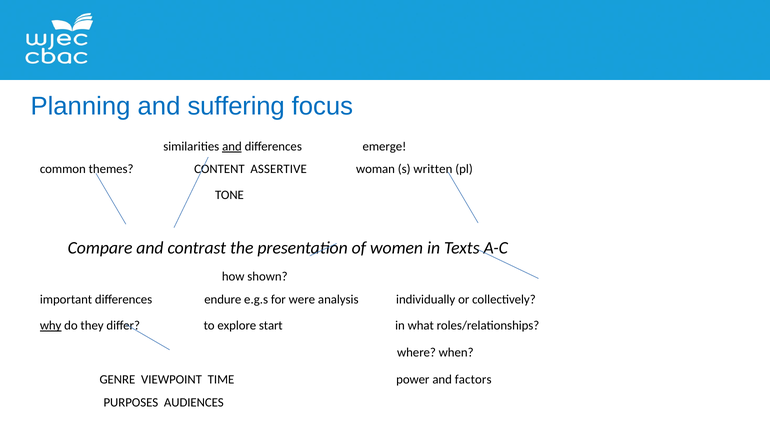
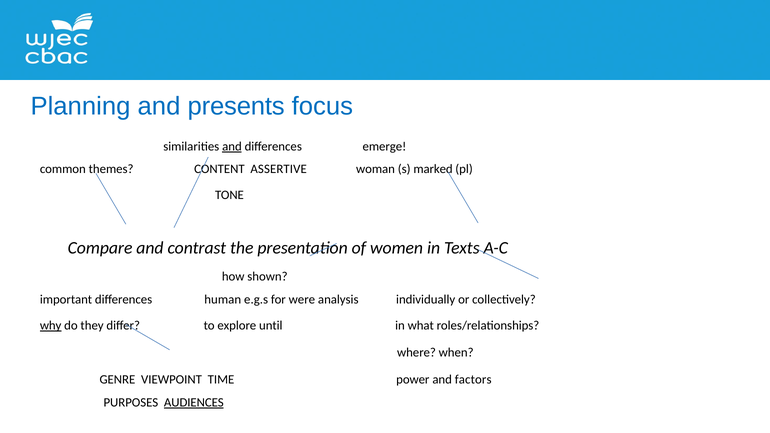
suffering: suffering -> presents (236, 106)
written: written -> marked (433, 169)
endure: endure -> human (223, 299)
start: start -> until (271, 325)
AUDIENCES underline: none -> present (194, 403)
